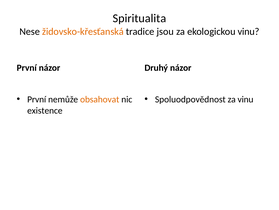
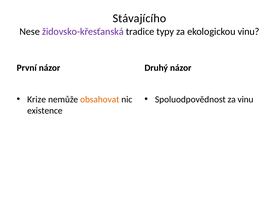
Spiritualita: Spiritualita -> Stávajícího (139, 18)
židovsko-křesťanská colour: orange -> purple (83, 31)
jsou: jsou -> typy (165, 31)
První: První -> Krize (37, 99)
